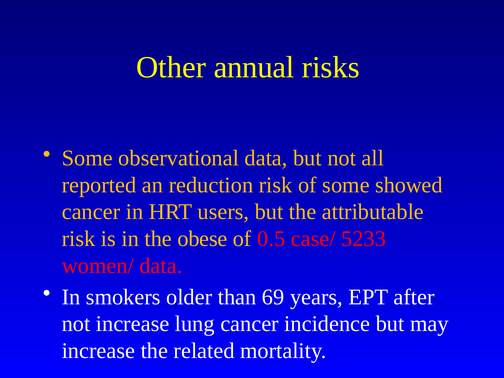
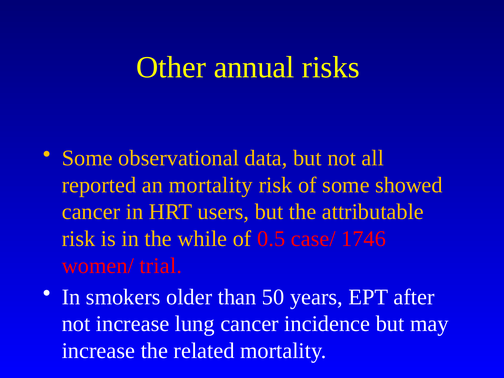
an reduction: reduction -> mortality (211, 185)
obese: obese -> while (202, 239)
5233: 5233 -> 1746 (364, 239)
women/ data: data -> trial (161, 266)
69: 69 -> 50 (273, 297)
